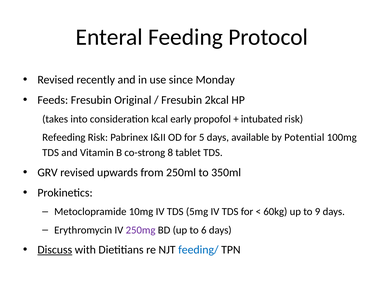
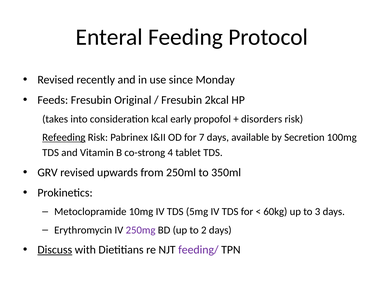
intubated: intubated -> disorders (262, 119)
Refeeding underline: none -> present (64, 137)
5: 5 -> 7 (202, 137)
Potential: Potential -> Secretion (304, 137)
8: 8 -> 4 (170, 153)
9: 9 -> 3 (318, 212)
6: 6 -> 2 (204, 230)
feeding/ colour: blue -> purple (198, 250)
